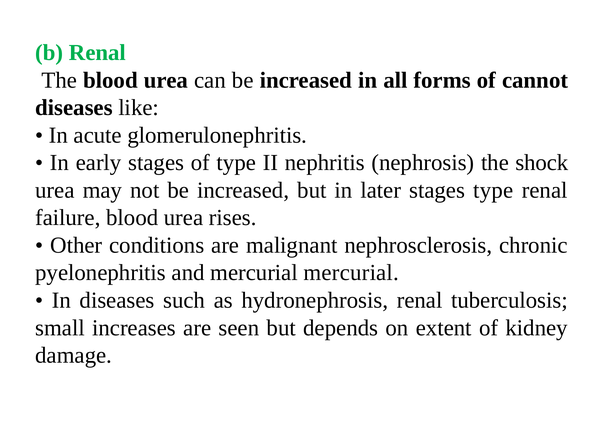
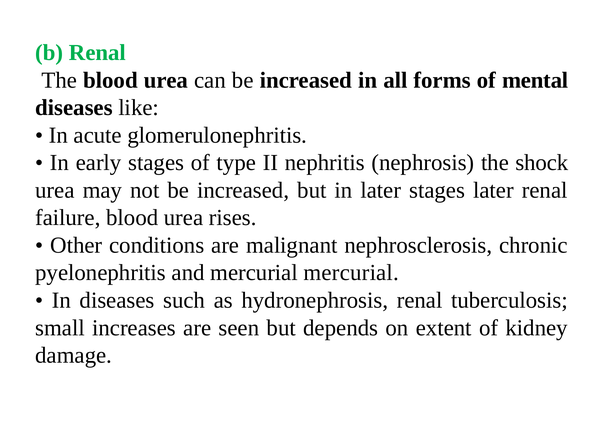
cannot: cannot -> mental (535, 80)
stages type: type -> later (493, 190)
